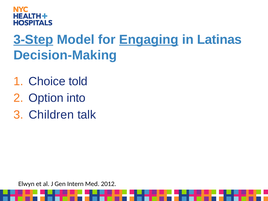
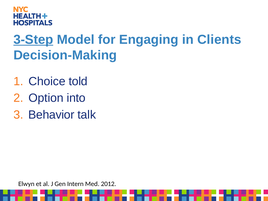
Engaging underline: present -> none (149, 40)
Latinas: Latinas -> Clients (219, 40)
Children: Children -> Behavior (51, 115)
